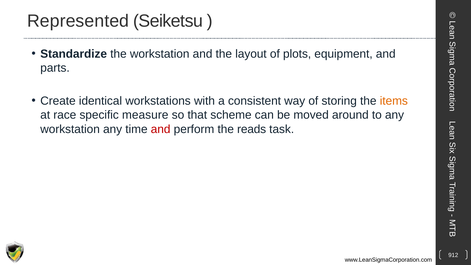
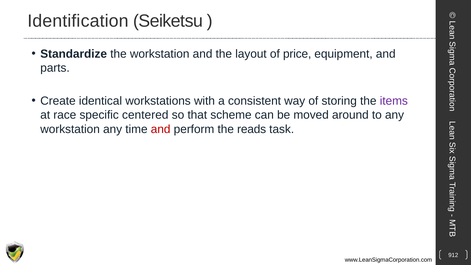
Represented: Represented -> Identification (78, 21)
plots: plots -> price (297, 54)
items colour: orange -> purple (394, 101)
measure: measure -> centered (145, 115)
